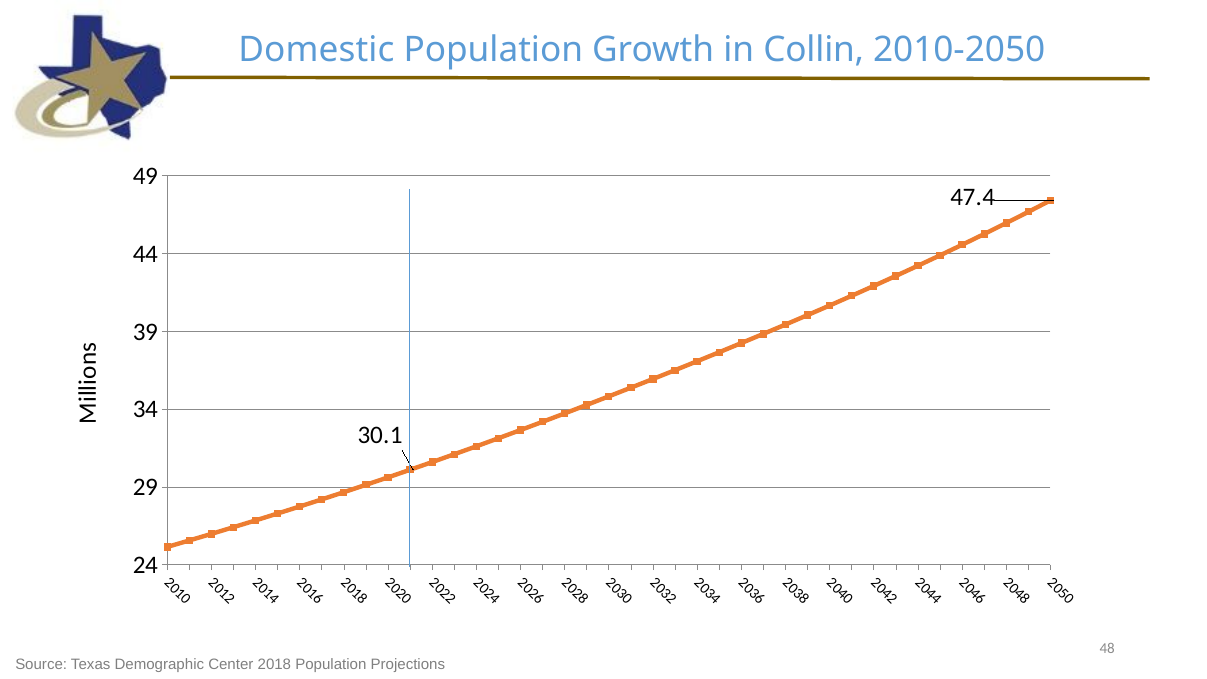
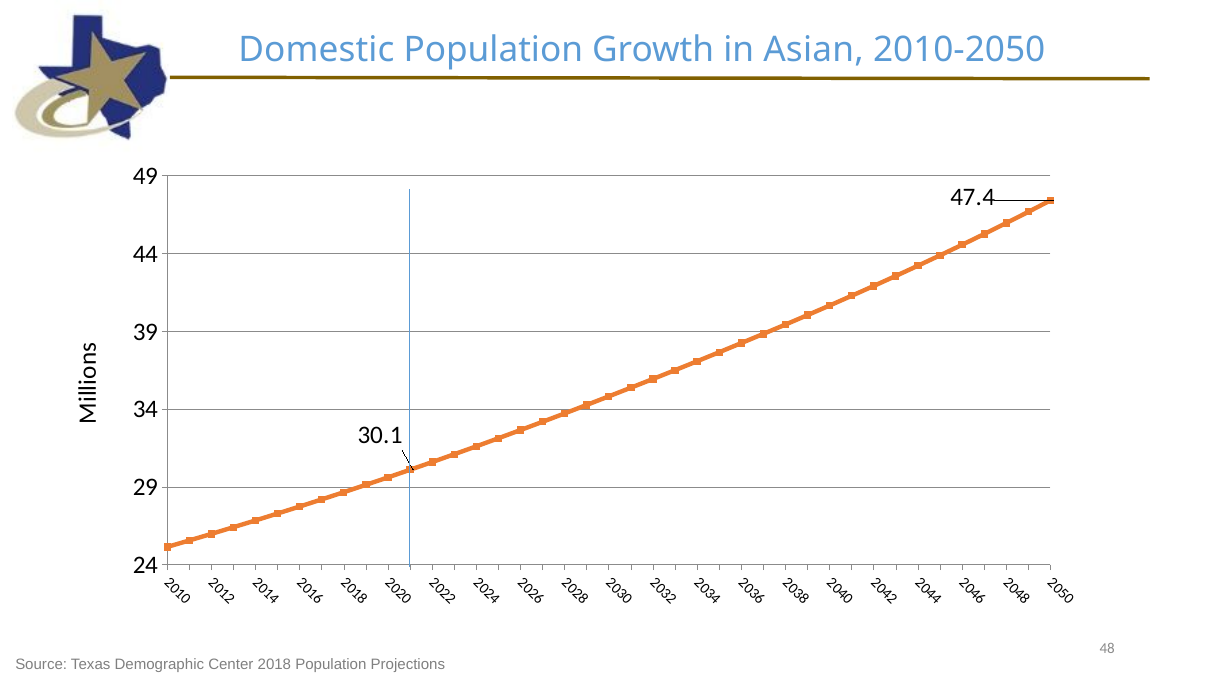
Collin: Collin -> Asian (814, 49)
